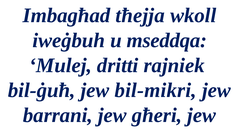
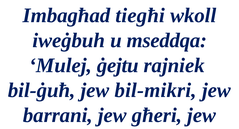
tħejja: tħejja -> tiegħi (140, 15)
dritti: dritti -> ġejtu (118, 65)
